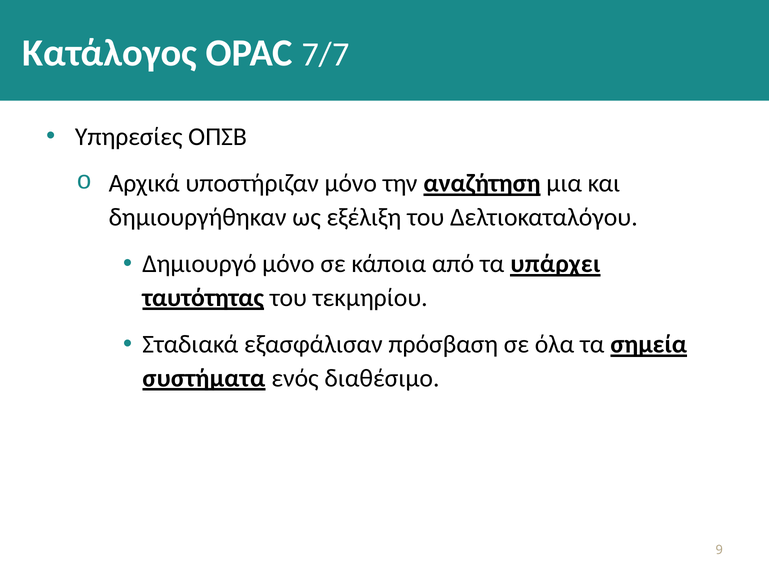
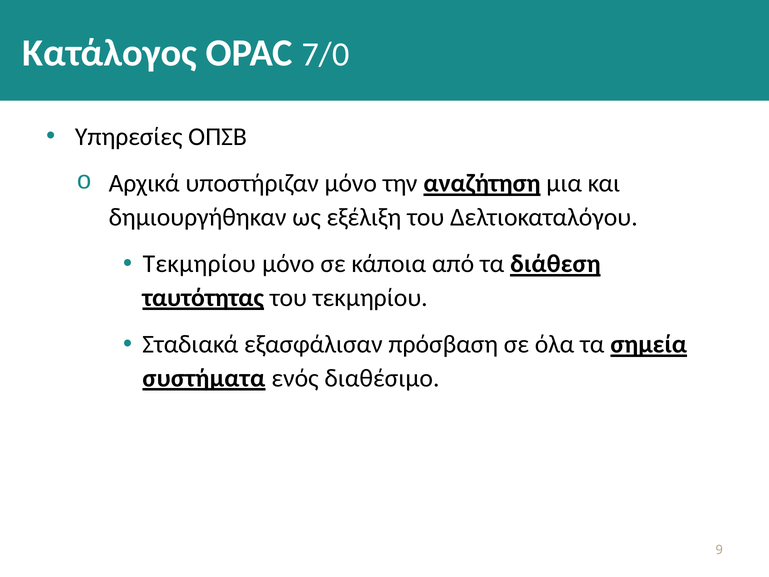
7/7: 7/7 -> 7/0 (325, 54)
Δημιουργό: Δημιουργό -> Τεκμηρίου (199, 264)
υπάρχει: υπάρχει -> διάθεση (555, 264)
